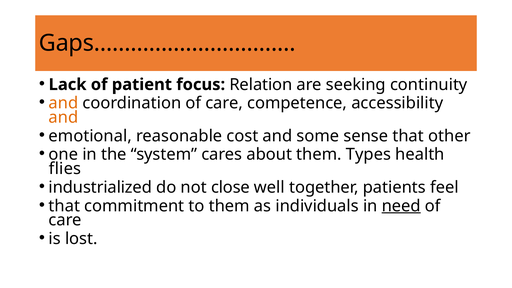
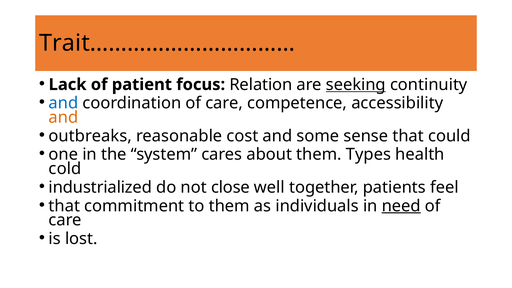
Gaps……………………………: Gaps…………………………… -> Trait…………………………… (167, 43)
seeking underline: none -> present (356, 85)
and colour: orange -> blue (63, 103)
emotional: emotional -> outbreaks (90, 136)
other: other -> could (449, 136)
flies: flies -> cold (65, 169)
